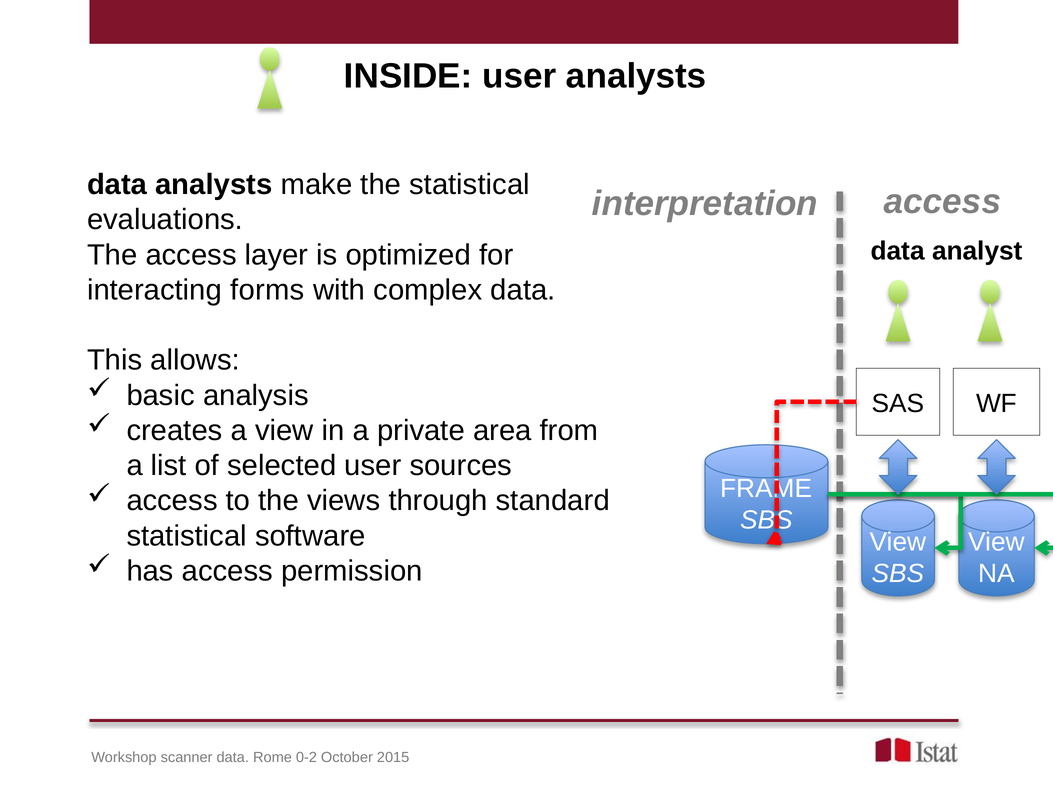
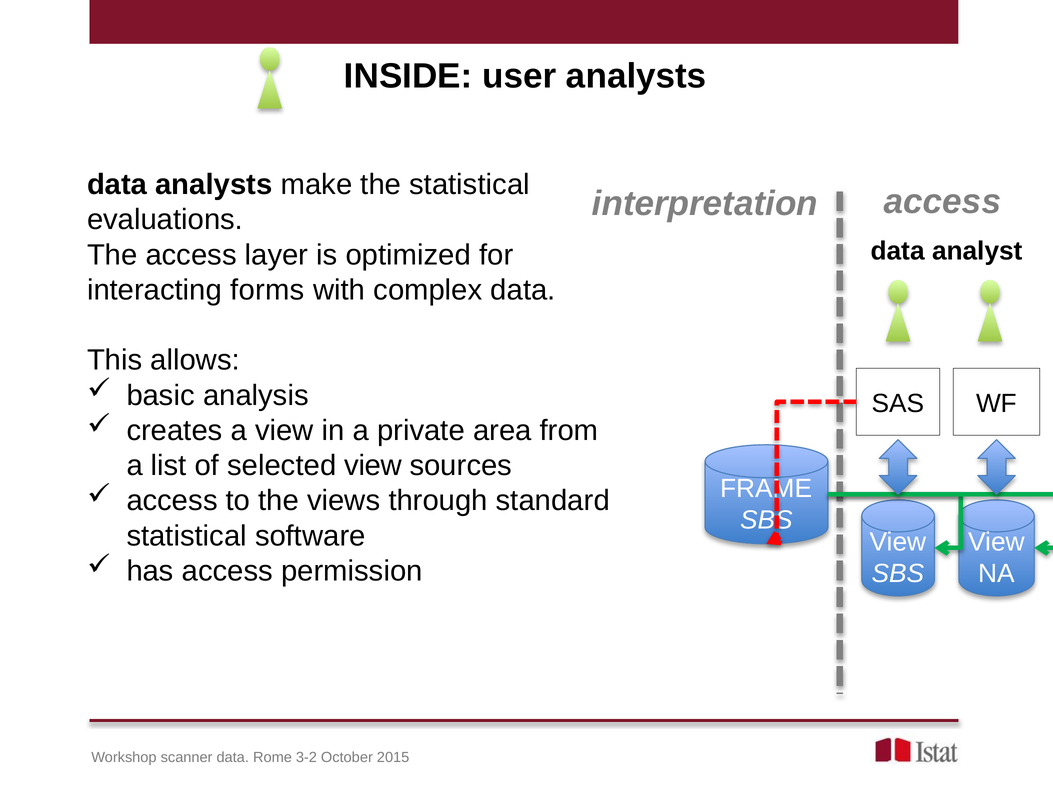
selected user: user -> view (373, 466)
0-2: 0-2 -> 3-2 (306, 757)
